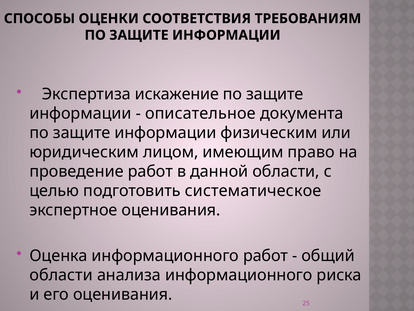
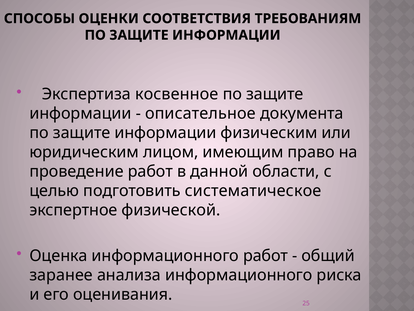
искажение: искажение -> косвенное (177, 94)
экспертное оценивания: оценивания -> физической (171, 210)
области: области -> заранее (61, 275)
